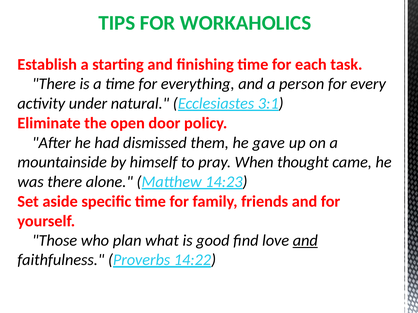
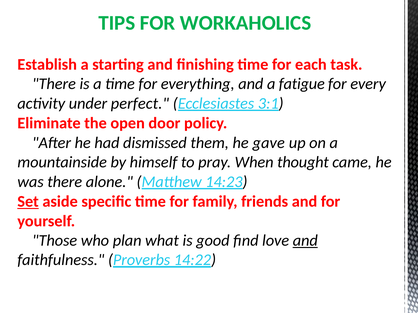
person: person -> fatigue (302, 84)
natural: natural -> perfect (140, 104)
Set underline: none -> present (28, 202)
